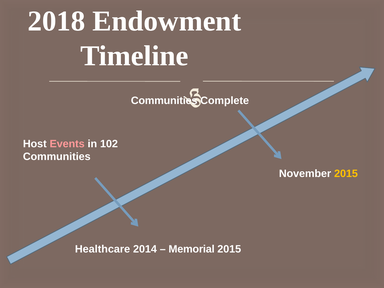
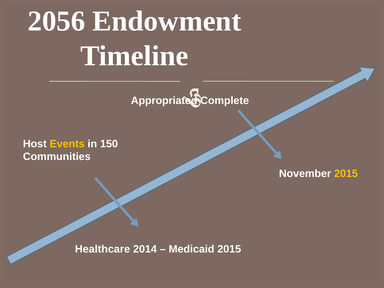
2018: 2018 -> 2056 (56, 21)
Communities: Communities -> Appropriated (164, 101)
Events colour: pink -> yellow (67, 144)
102: 102 -> 150 (109, 144)
Memorial: Memorial -> Medicaid (192, 249)
